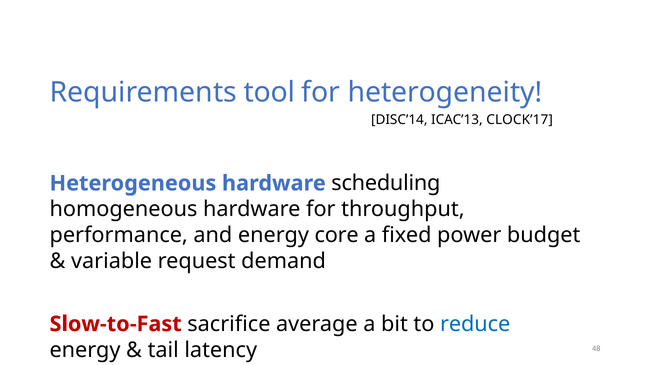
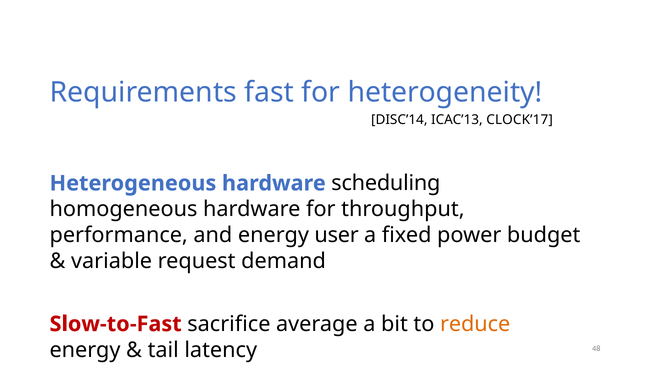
tool: tool -> fast (269, 93)
core: core -> user (337, 236)
reduce colour: blue -> orange (475, 325)
